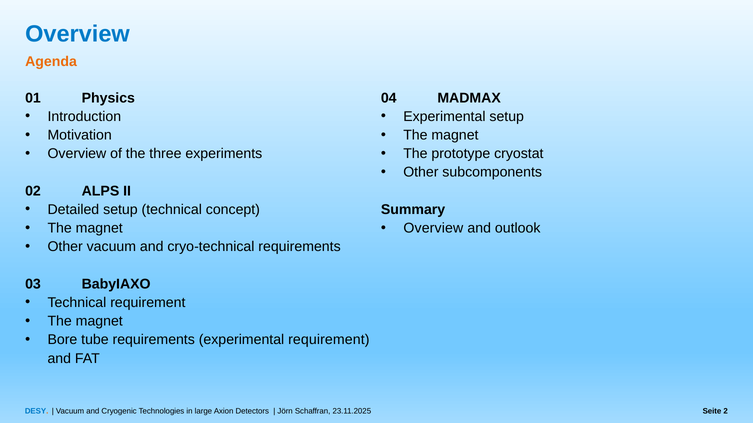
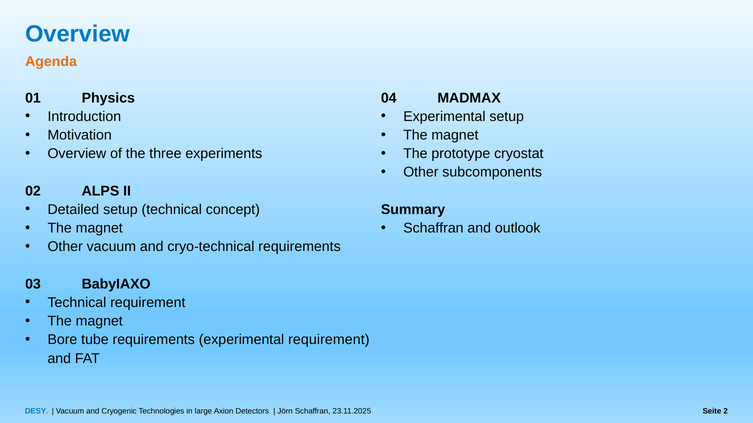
Overview: Overview -> Schaffran (433, 228)
